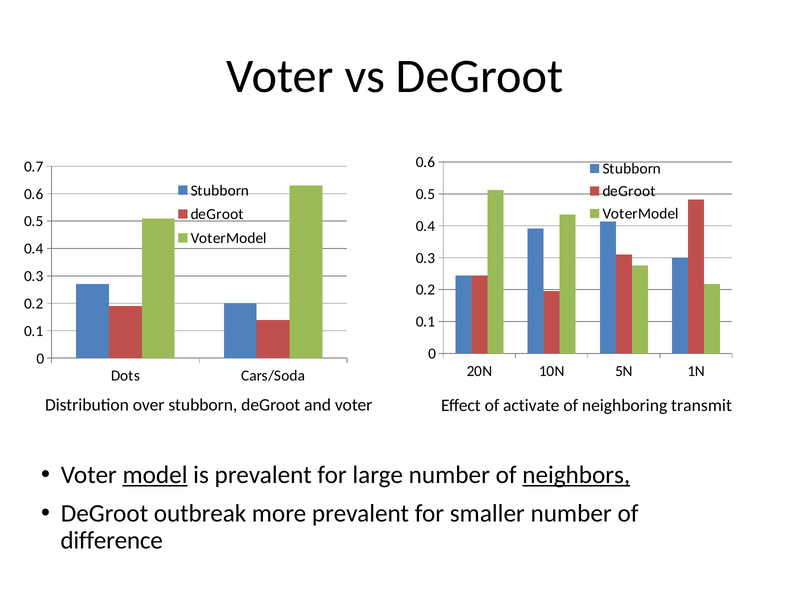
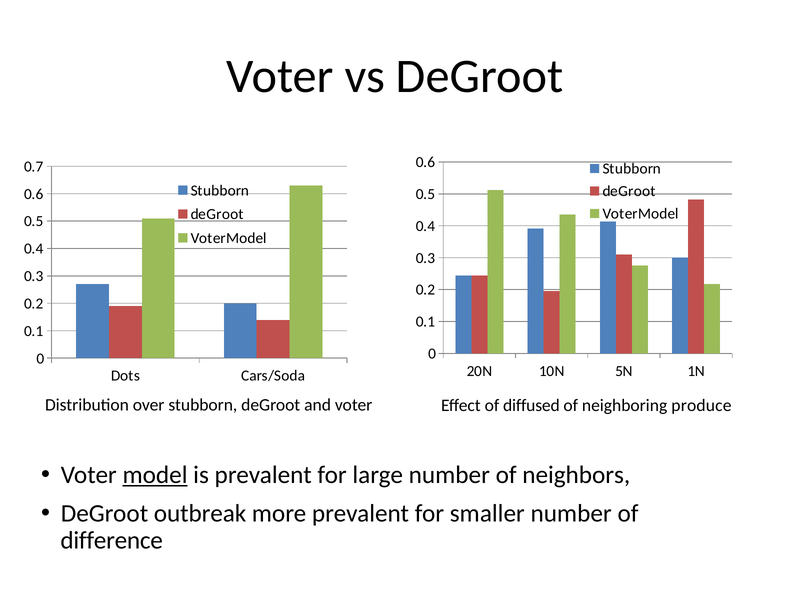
activate: activate -> diffused (531, 406)
transmit: transmit -> produce (701, 406)
neighbors underline: present -> none (576, 475)
